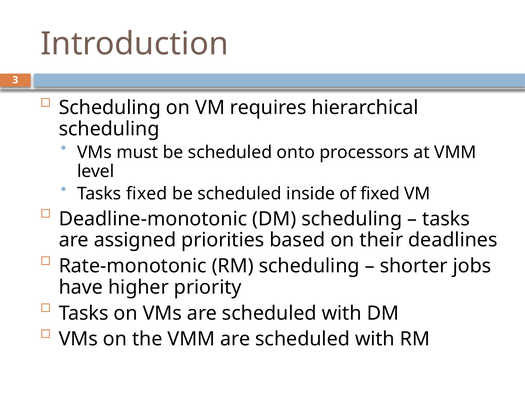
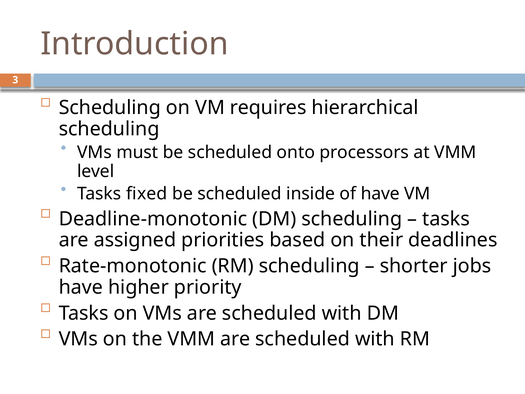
of fixed: fixed -> have (380, 194)
